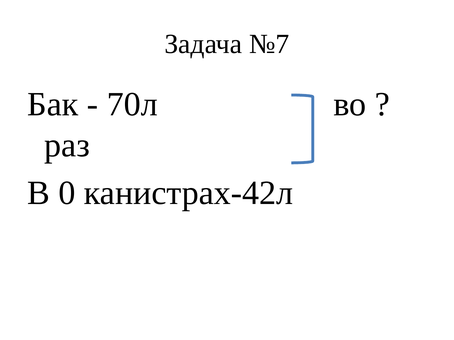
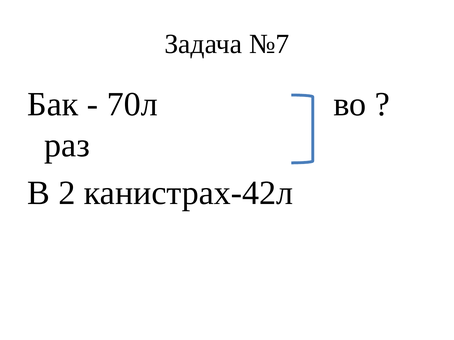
0: 0 -> 2 (67, 193)
